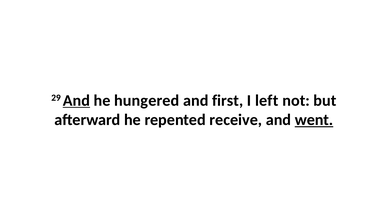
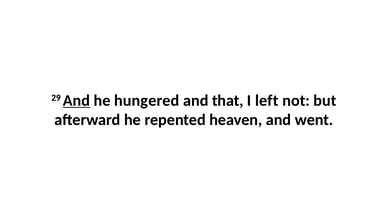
first: first -> that (228, 101)
receive: receive -> heaven (236, 120)
went underline: present -> none (314, 120)
